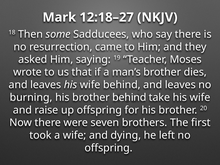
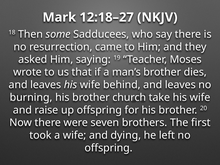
brother behind: behind -> church (129, 97)
